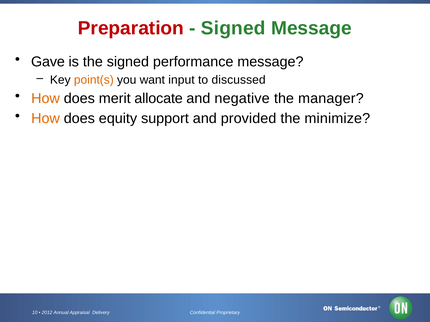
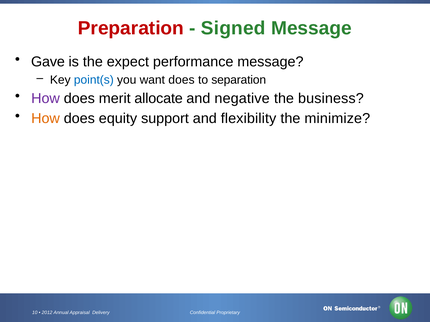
the signed: signed -> expect (128, 62)
point(s colour: orange -> blue (94, 80)
want input: input -> does (181, 80)
discussed: discussed -> separation (239, 80)
How colour: orange -> purple (46, 99)
manager: manager -> business (331, 99)
provided: provided -> flexibility (249, 119)
